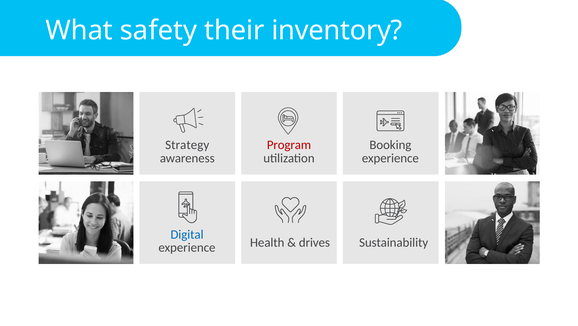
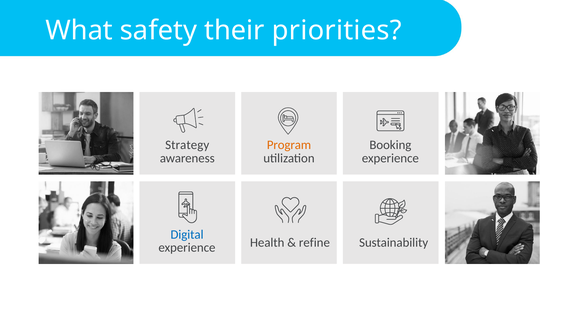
inventory: inventory -> priorities (337, 31)
Program colour: red -> orange (289, 145)
drives: drives -> refine (314, 242)
